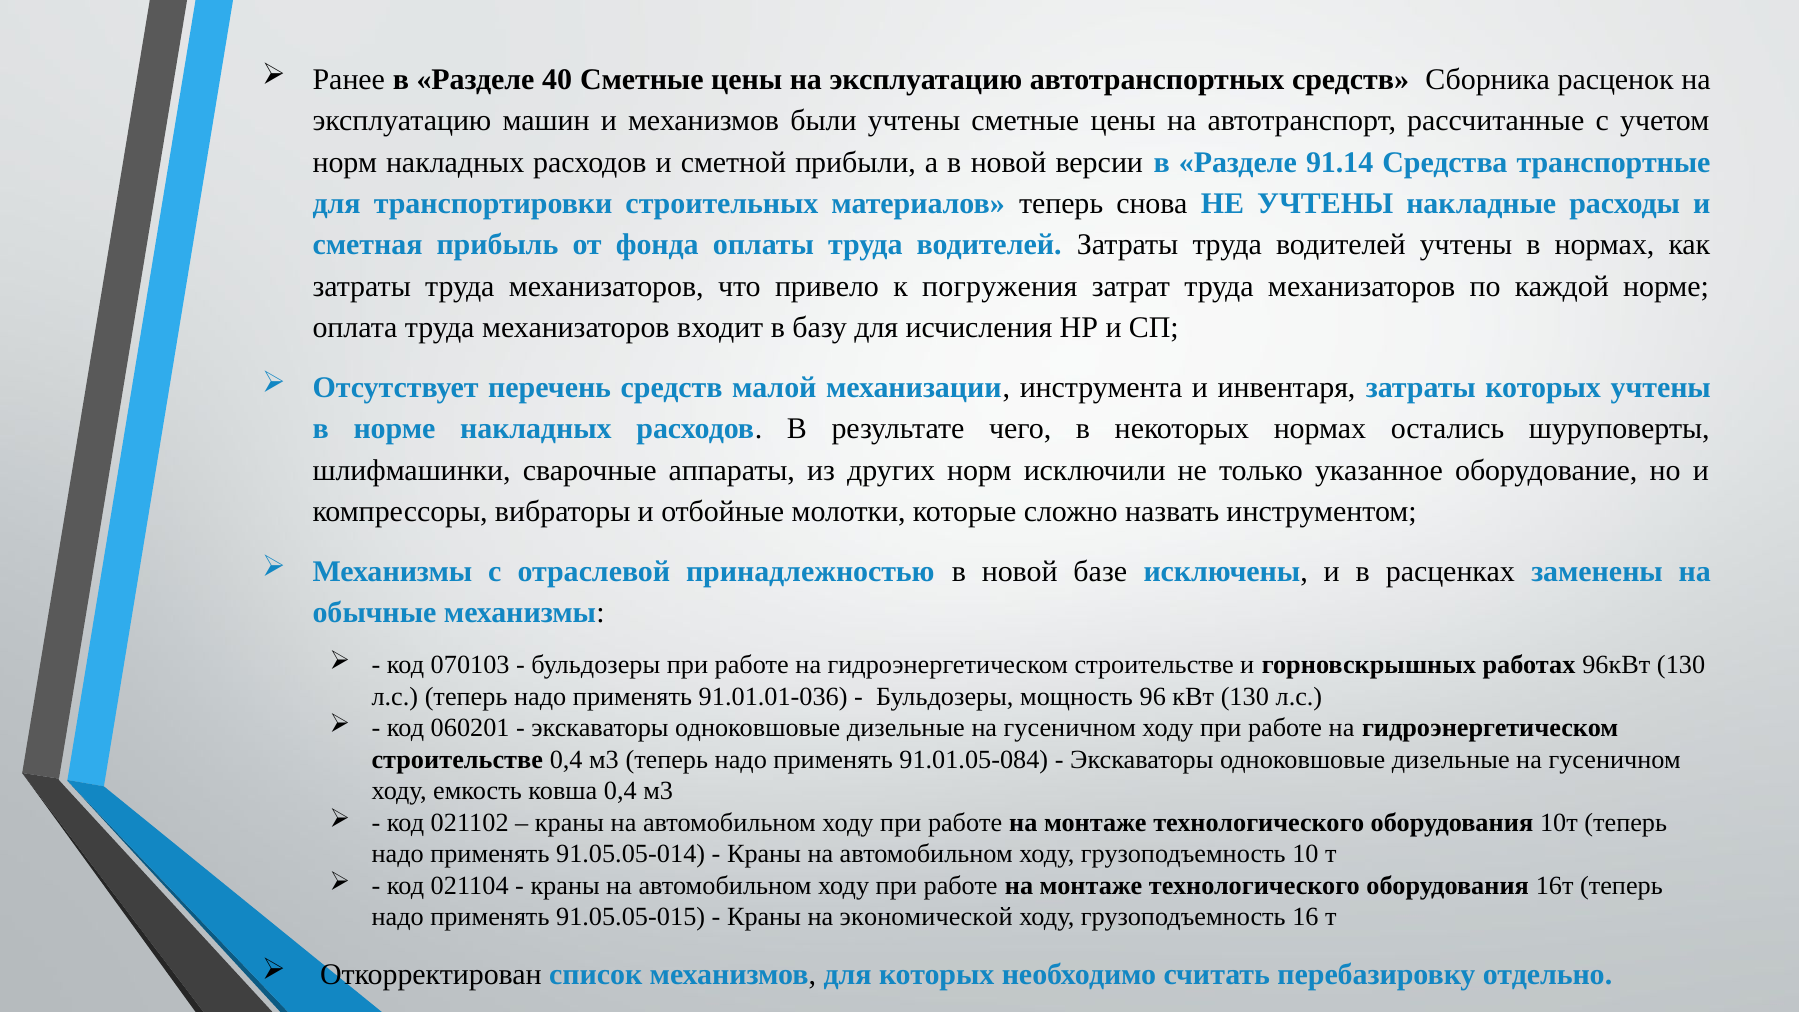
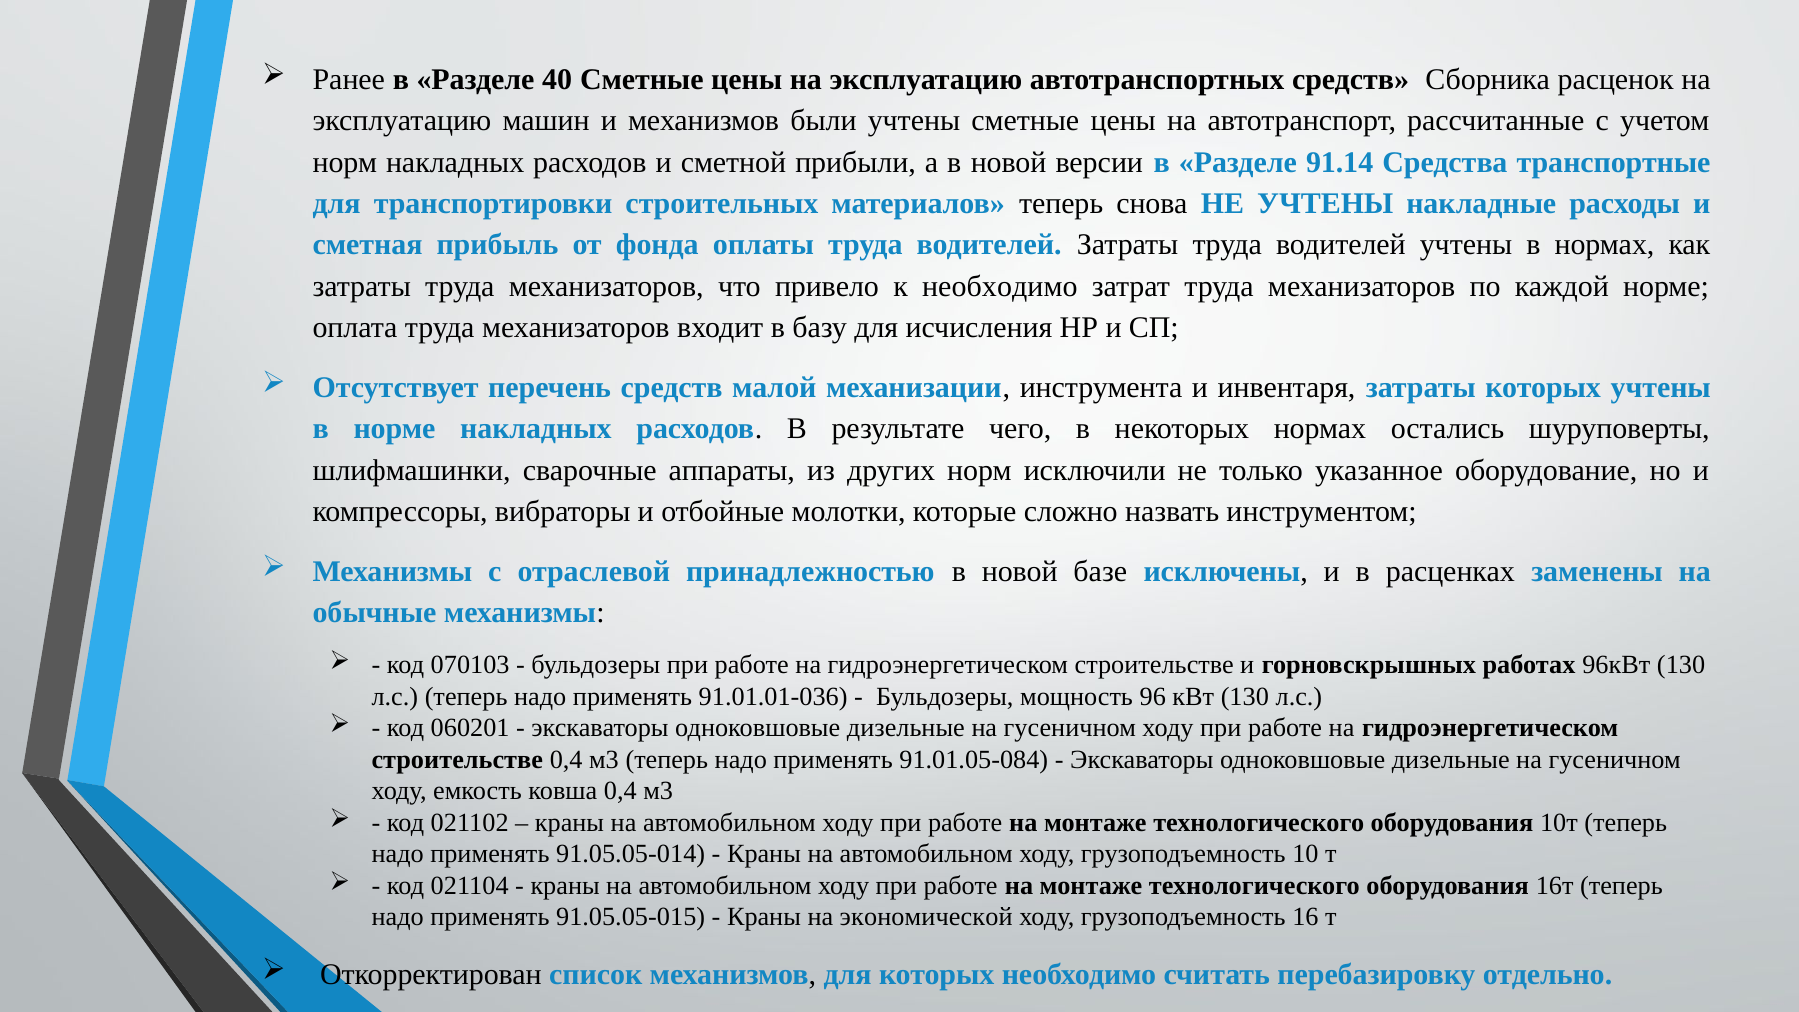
к погружения: погружения -> необходимо (1000, 286)
